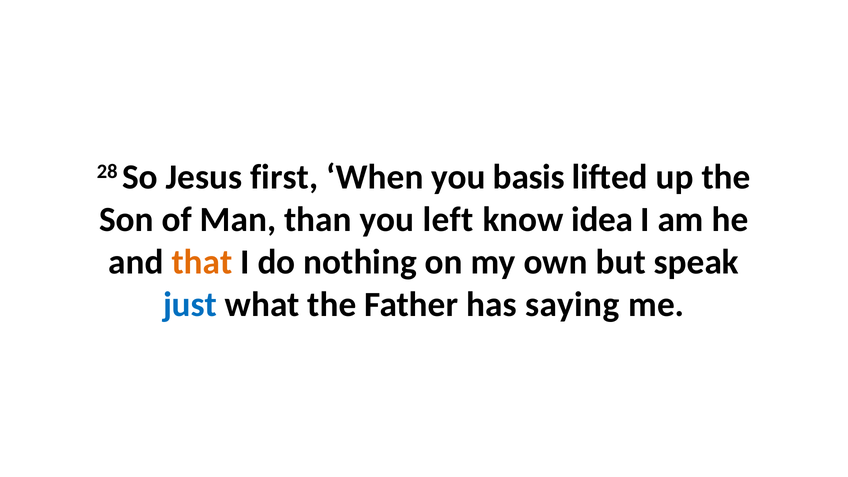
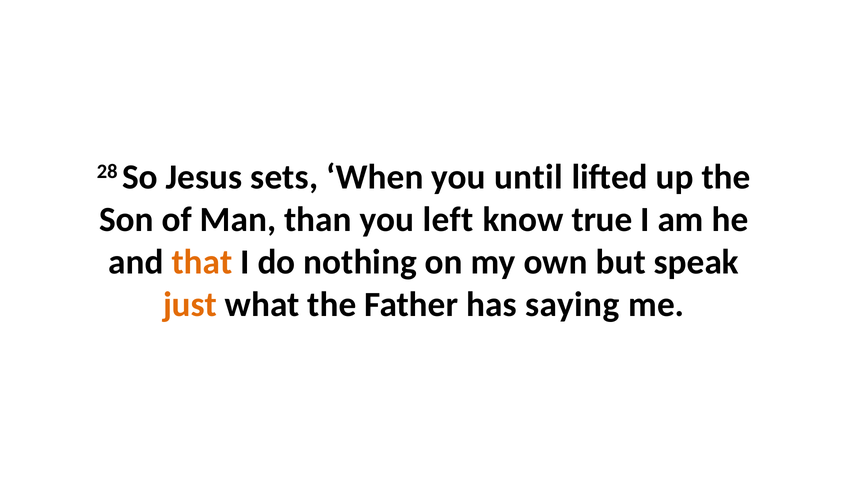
first: first -> sets (284, 177)
basis: basis -> until (528, 177)
idea: idea -> true (602, 220)
just colour: blue -> orange (190, 305)
